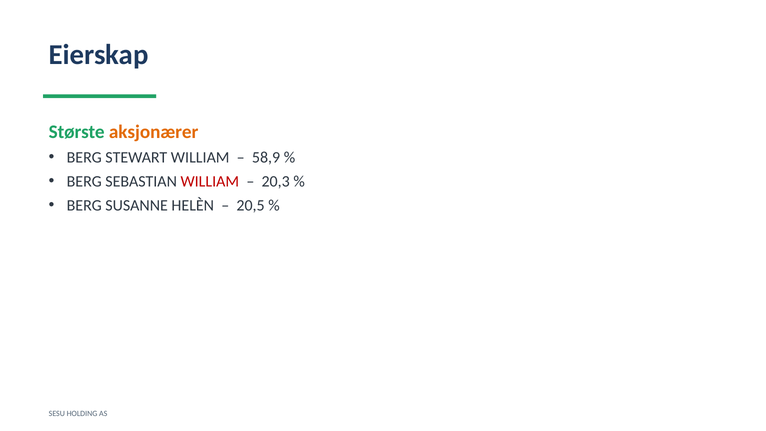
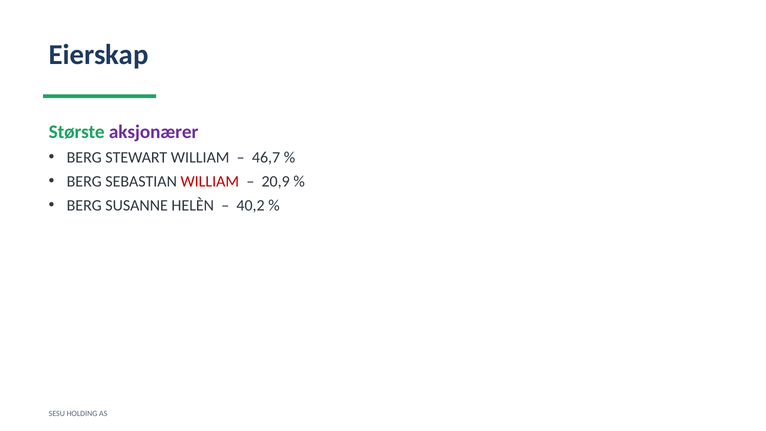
aksjonærer colour: orange -> purple (154, 132)
58,9: 58,9 -> 46,7 (266, 158)
20,3: 20,3 -> 20,9 (276, 181)
20,5: 20,5 -> 40,2 (251, 205)
